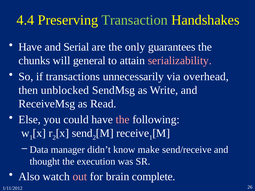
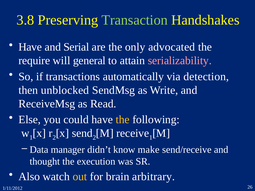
4.4: 4.4 -> 3.8 (25, 20)
guarantees: guarantees -> advocated (172, 47)
chunks: chunks -> require (34, 61)
unnecessarily: unnecessarily -> automatically (133, 77)
overhead: overhead -> detection (206, 77)
the colour: pink -> yellow (123, 120)
out colour: pink -> yellow (80, 177)
complete: complete -> arbitrary (154, 177)
